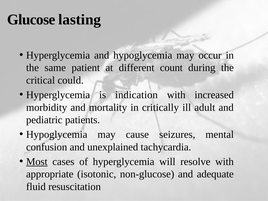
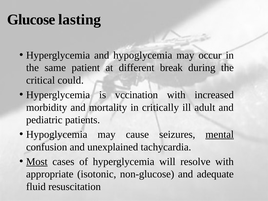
count: count -> break (171, 68)
indication: indication -> vccination (137, 95)
mental underline: none -> present (220, 134)
